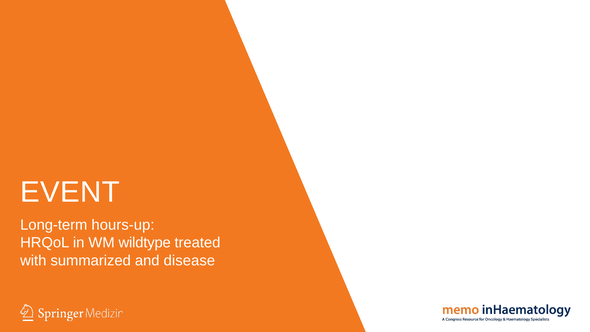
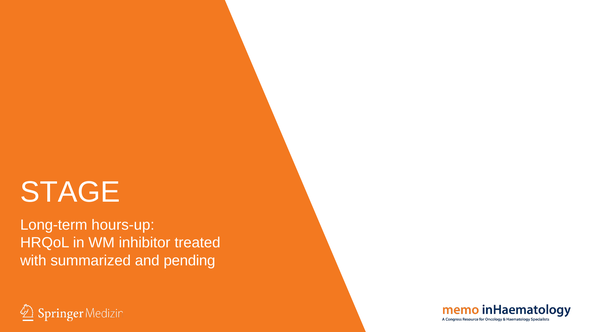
EVENT: EVENT -> STAGE (70, 192)
wildtype: wildtype -> inhibitor (145, 243)
disease: disease -> pending (189, 260)
